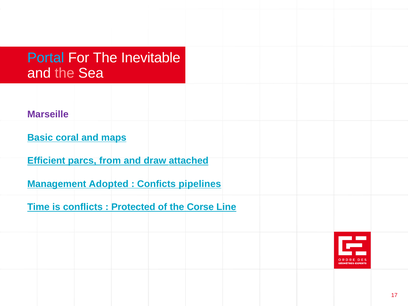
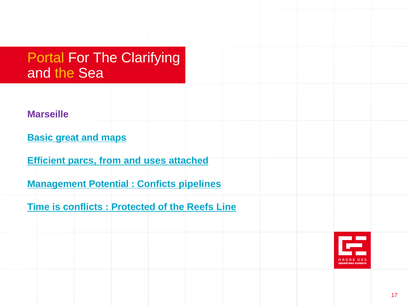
Portal colour: light blue -> yellow (46, 58)
Inevitable: Inevitable -> Clarifying (151, 58)
the colour: pink -> yellow (65, 73)
coral: coral -> great (67, 138)
draw: draw -> uses (155, 161)
Adopted: Adopted -> Potential (109, 184)
Corse: Corse -> Reefs (200, 207)
